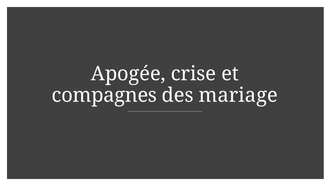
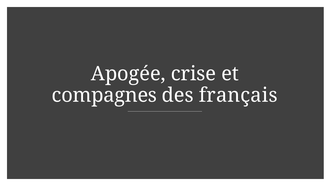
mariage: mariage -> français (238, 95)
